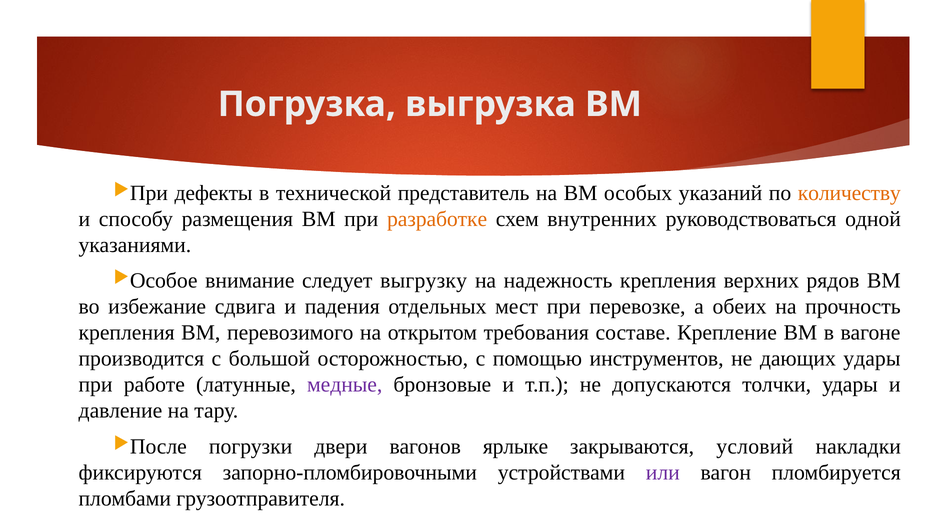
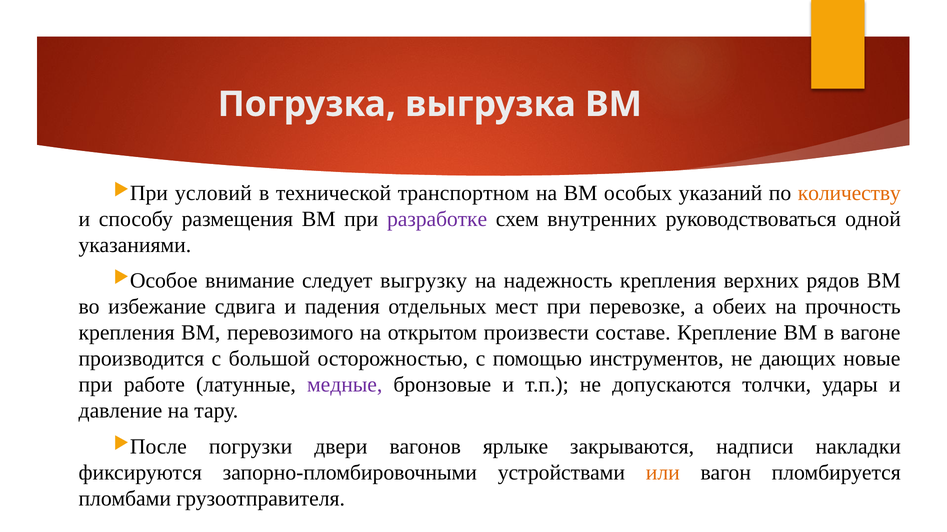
дефекты: дефекты -> условий (213, 193)
представитель: представитель -> транспортном (463, 193)
разработке colour: orange -> purple (437, 219)
требования: требования -> произвести (536, 333)
дающих удары: удары -> новые (872, 359)
условий: условий -> надписи (755, 447)
или colour: purple -> orange (663, 473)
